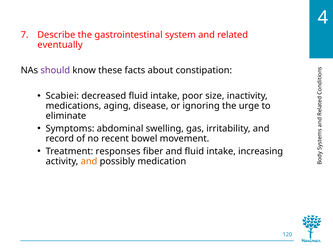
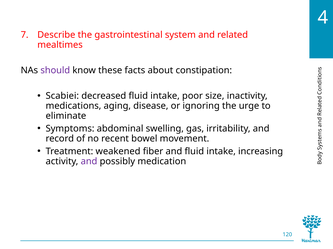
eventually: eventually -> mealtimes (60, 45)
responses: responses -> weakened (118, 152)
and colour: orange -> purple (89, 162)
